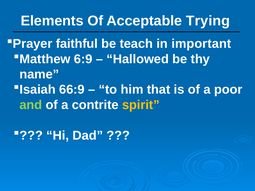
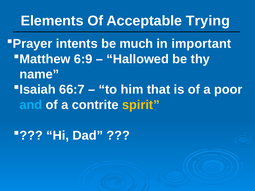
faithful: faithful -> intents (77, 44)
teach: teach -> much (136, 44)
66:9: 66:9 -> 66:7 (72, 90)
and colour: light green -> light blue (31, 105)
